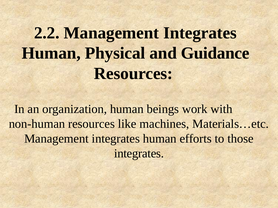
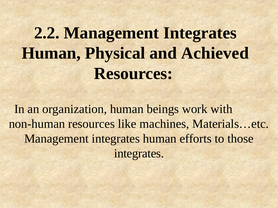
Guidance: Guidance -> Achieved (215, 53)
